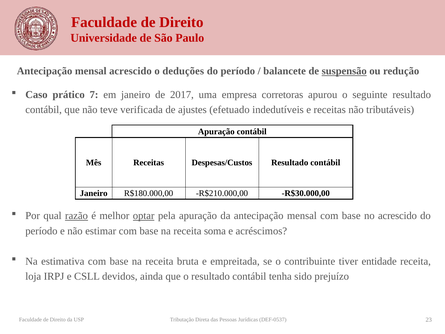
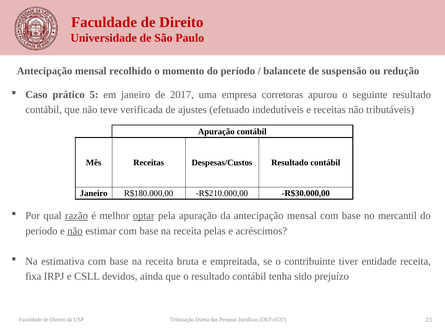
mensal acrescido: acrescido -> recolhido (130, 71)
deduções: deduções -> momento (183, 71)
suspensão underline: present -> none (344, 71)
7: 7 -> 5 (94, 95)
no acrescido: acrescido -> mercantil (397, 216)
não underline: none -> present (75, 231)
soma: soma -> pelas (215, 231)
loja: loja -> fixa (33, 276)
